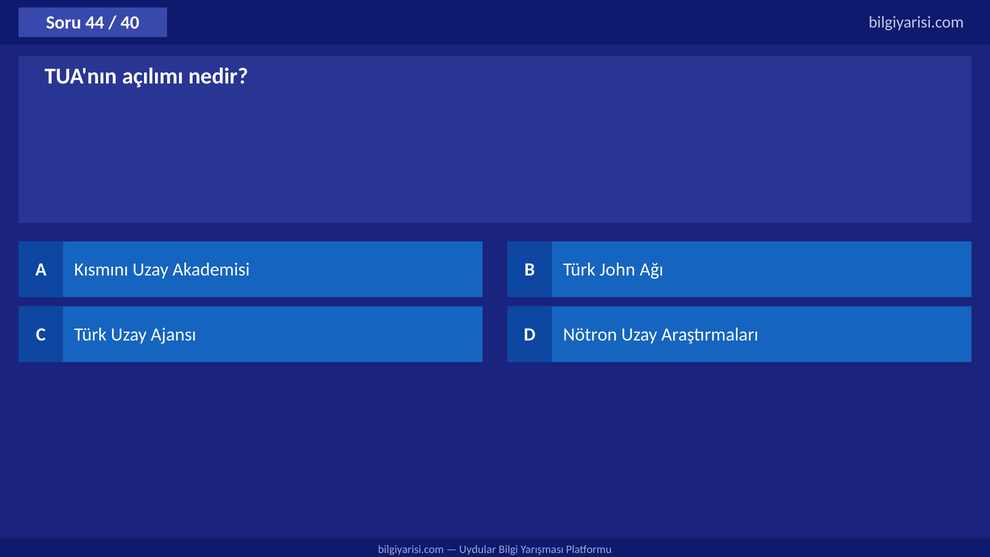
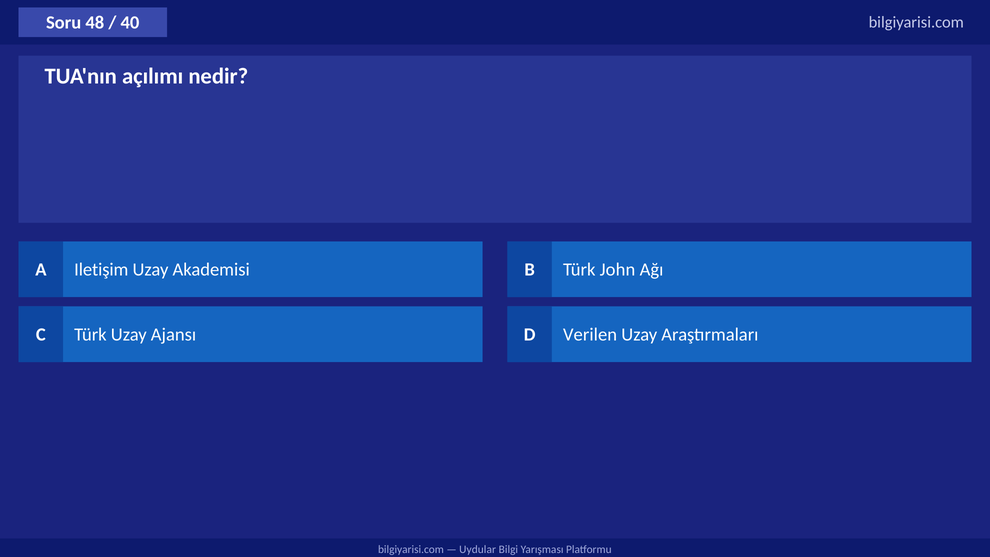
44: 44 -> 48 (95, 23)
Kısmını: Kısmını -> Iletişim (101, 269)
Nötron: Nötron -> Verilen (590, 334)
